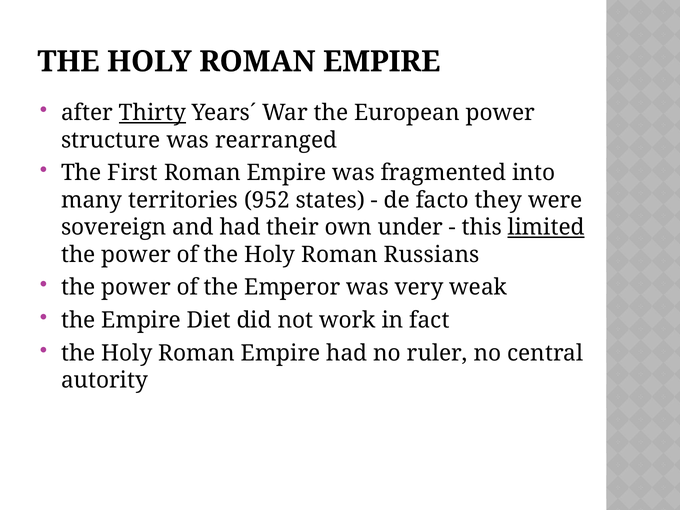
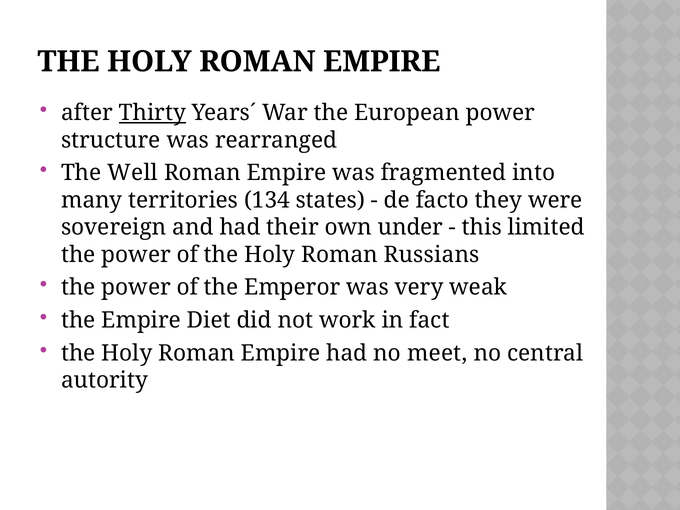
First: First -> Well (133, 173)
952: 952 -> 134 (267, 200)
limited underline: present -> none (546, 227)
ruler: ruler -> meet (437, 353)
